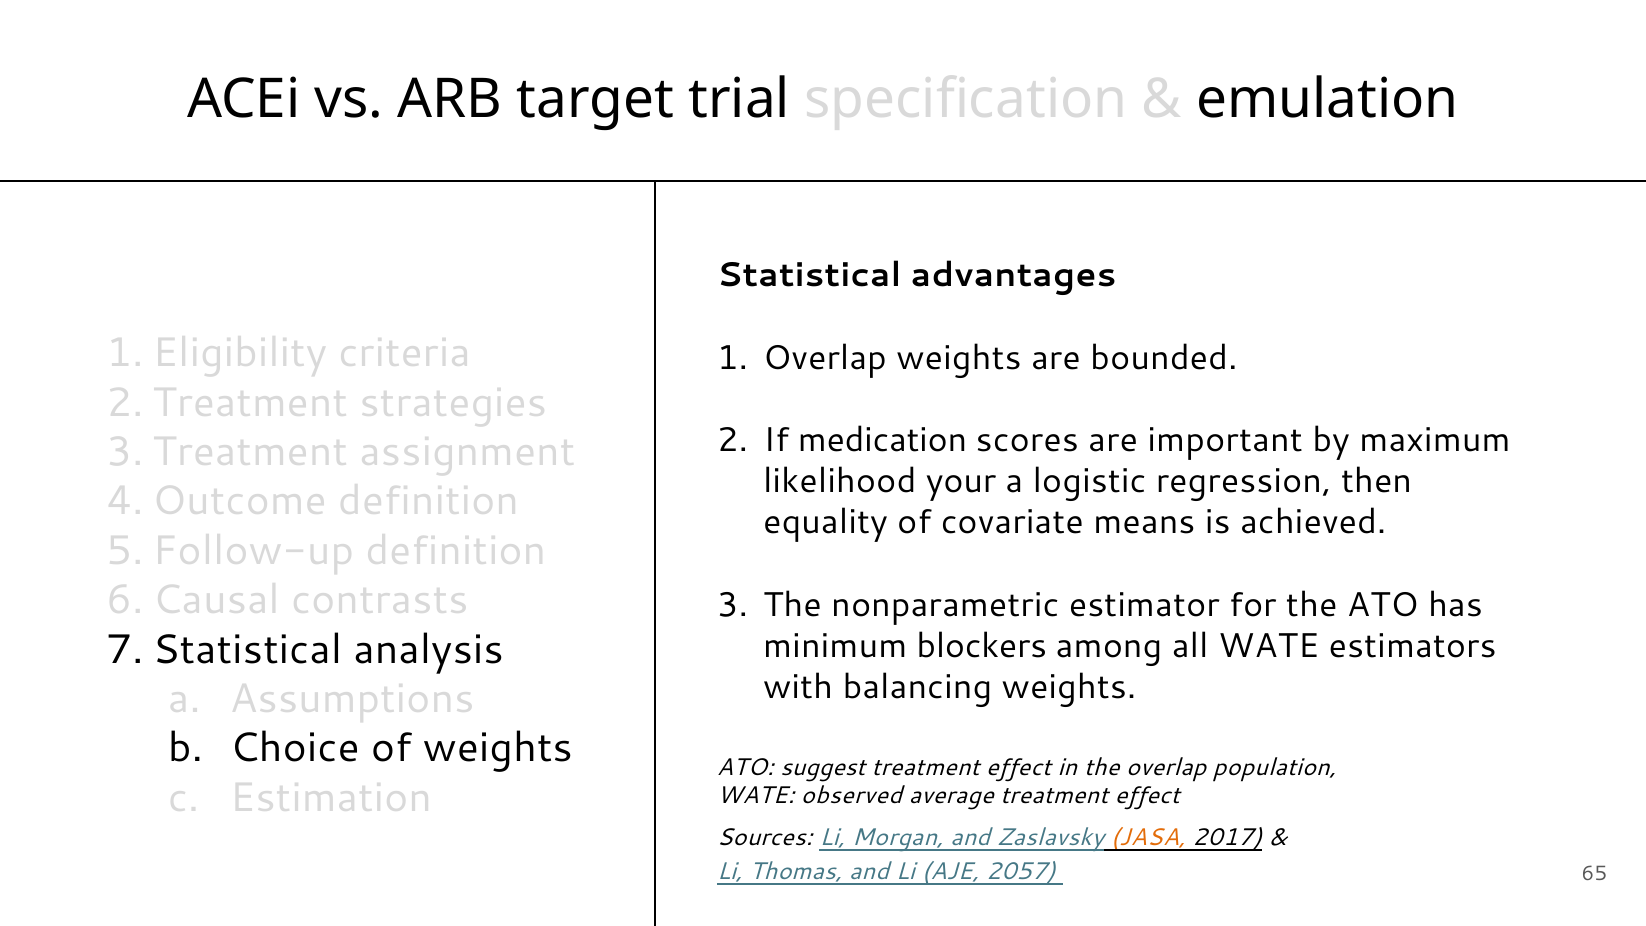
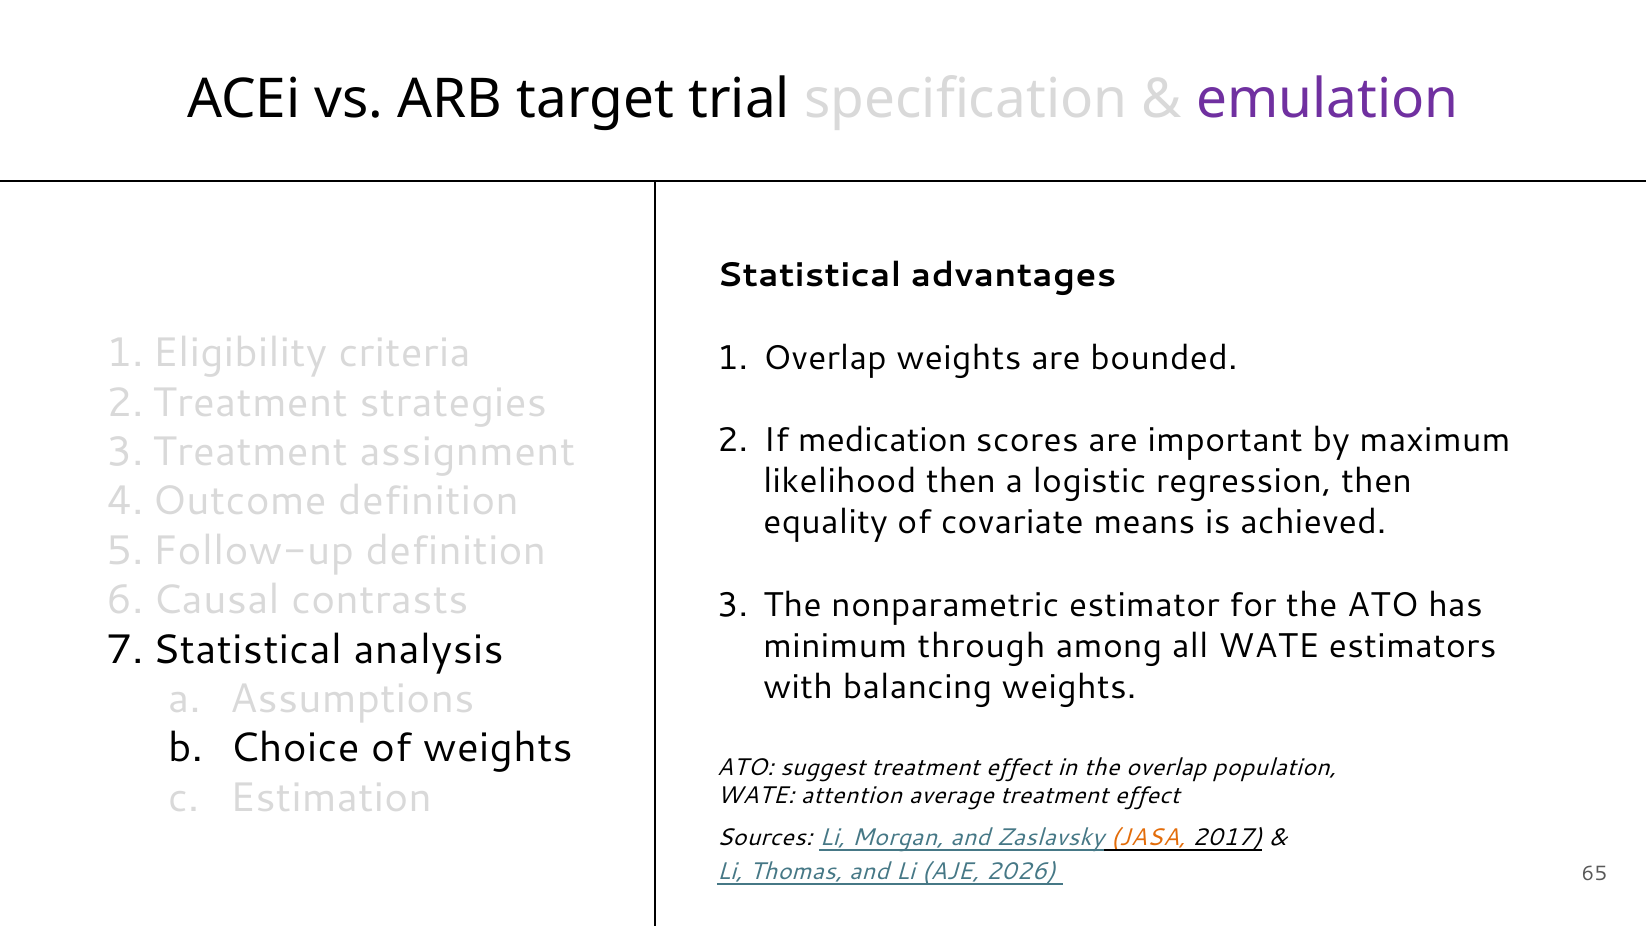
emulation colour: black -> purple (1327, 99)
likelihood your: your -> then (961, 481)
blockers: blockers -> through (981, 646)
observed: observed -> attention (852, 796)
2057: 2057 -> 2026 (1021, 872)
